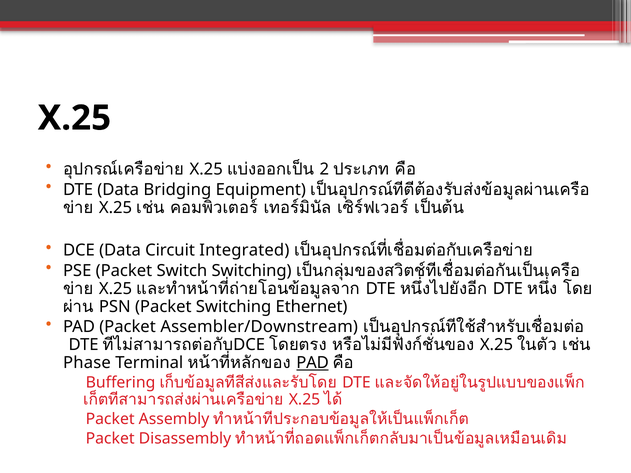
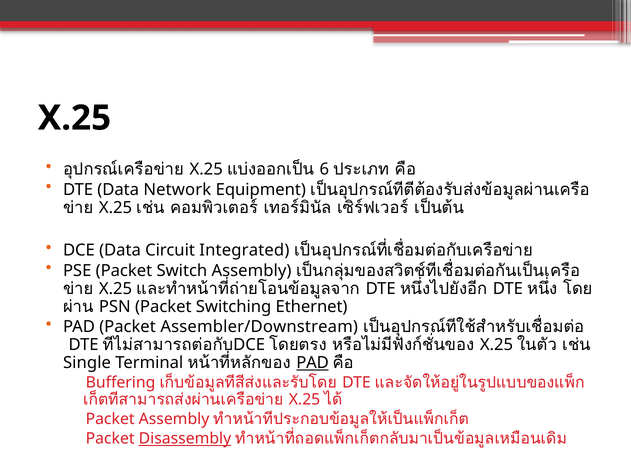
2: 2 -> 6 (324, 169)
Bridging: Bridging -> Network (177, 190)
Switch Switching: Switching -> Assembly (251, 271)
Phase: Phase -> Single (87, 363)
Disassembly underline: none -> present (185, 439)
